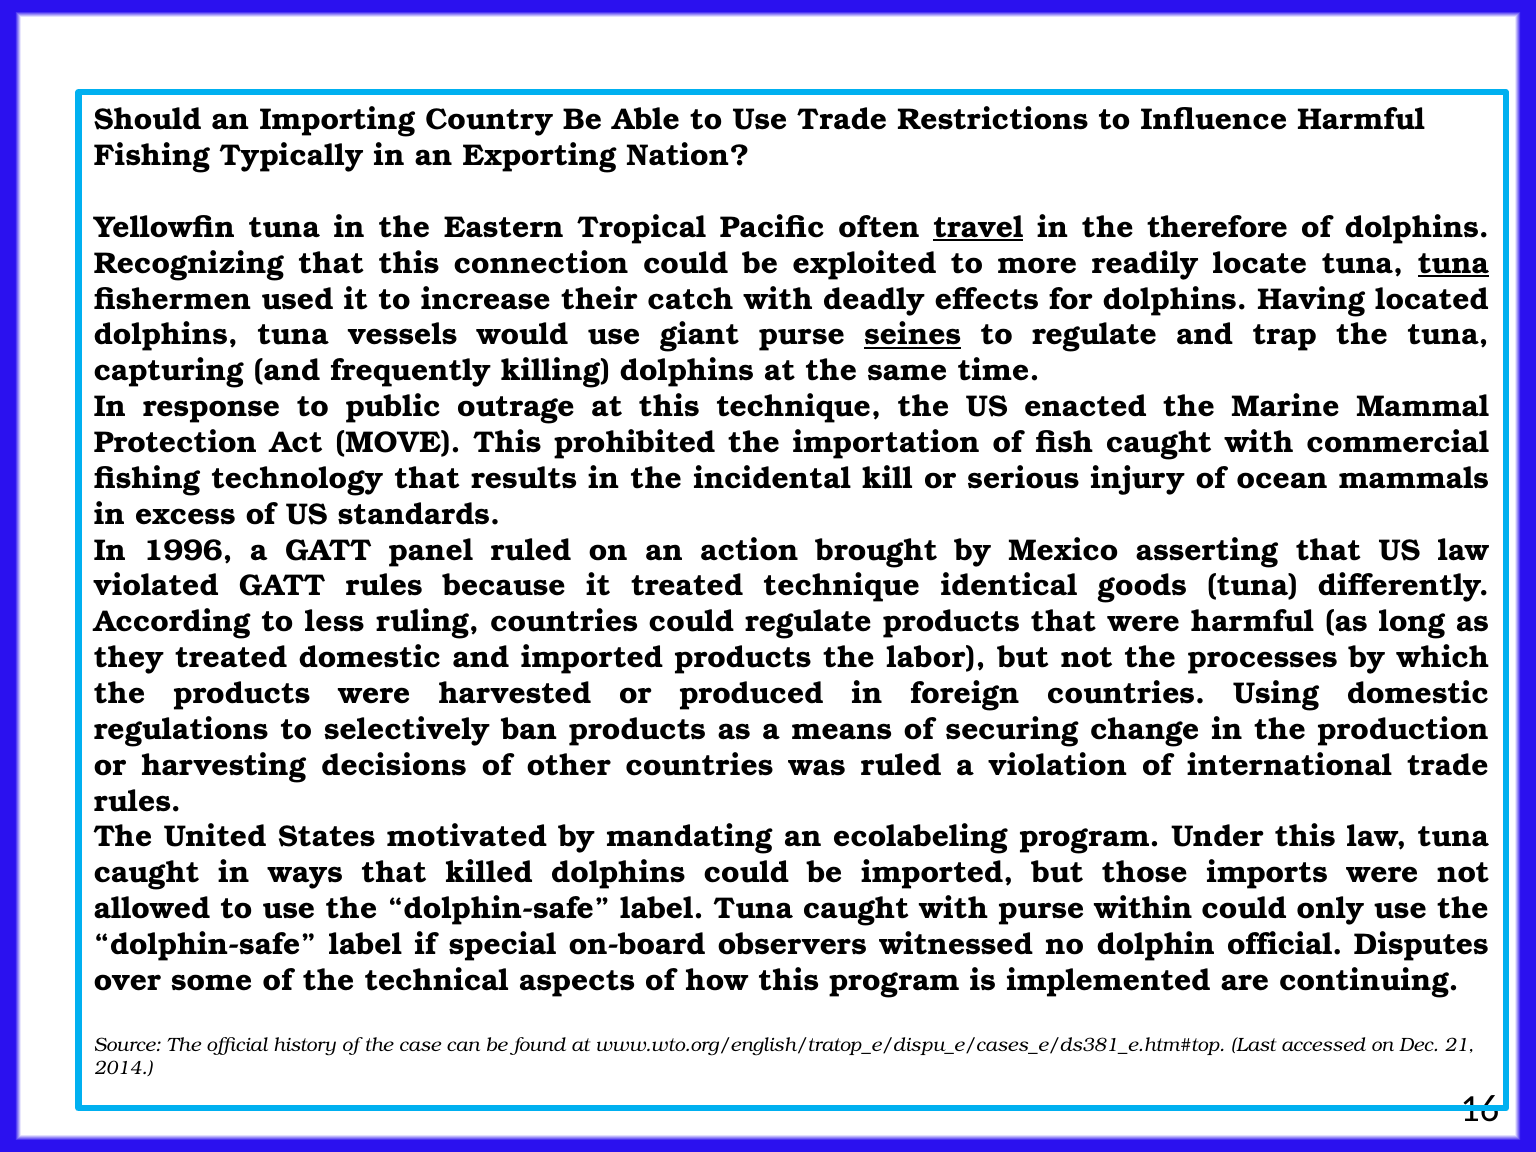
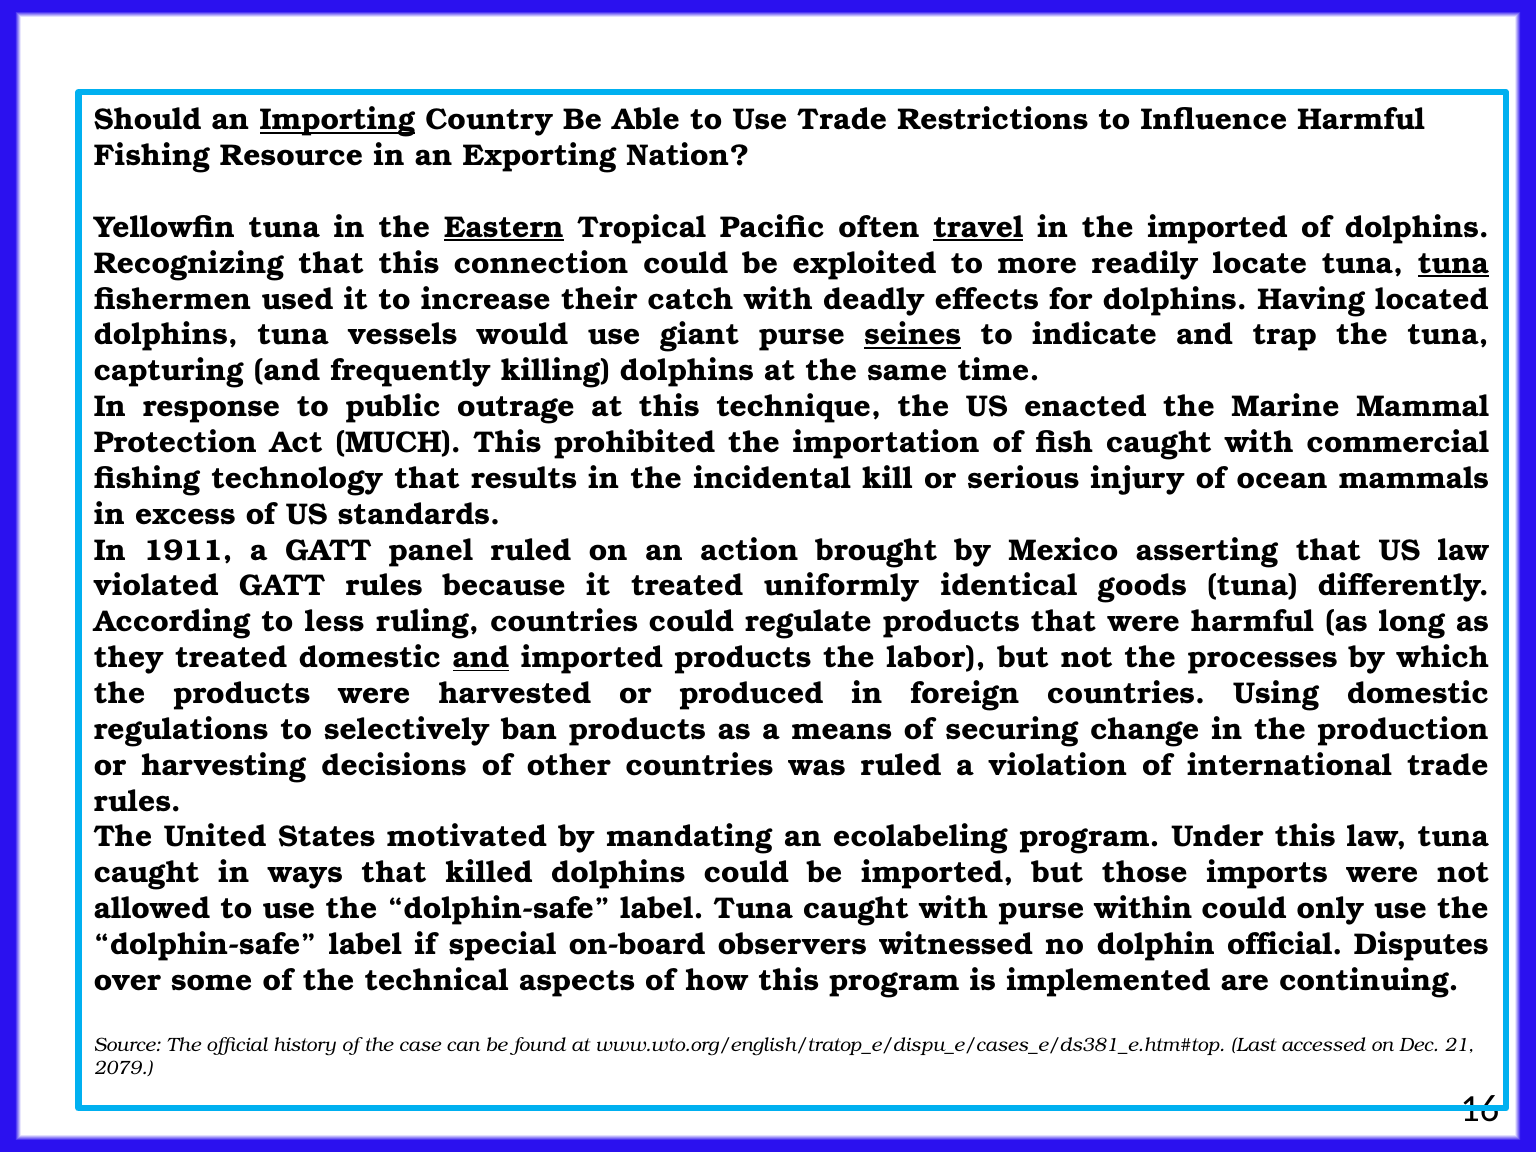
Importing underline: none -> present (337, 120)
Typically: Typically -> Resource (292, 156)
Eastern underline: none -> present (504, 227)
the therefore: therefore -> imported (1218, 227)
to regulate: regulate -> indicate (1095, 335)
MOVE: MOVE -> MUCH (398, 443)
1996: 1996 -> 1911 (188, 550)
treated technique: technique -> uniformly (842, 586)
and underline: none -> present (481, 658)
2014: 2014 -> 2079 (123, 1068)
